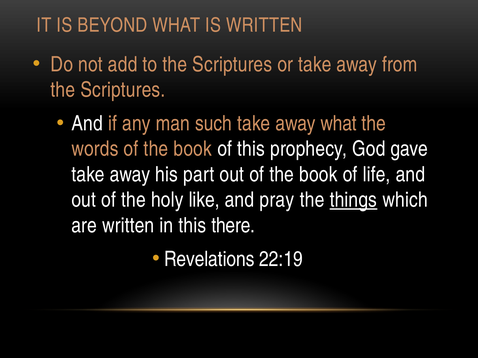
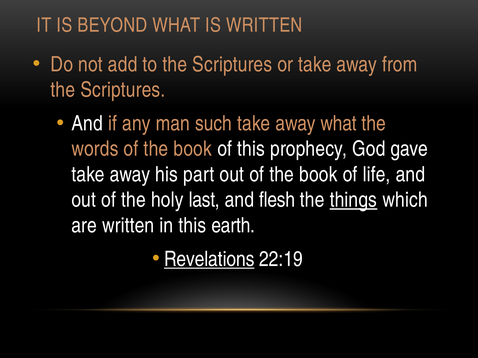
like: like -> last (204, 200)
pray: pray -> flesh (277, 200)
there: there -> earth (233, 226)
Revelations underline: none -> present (209, 259)
